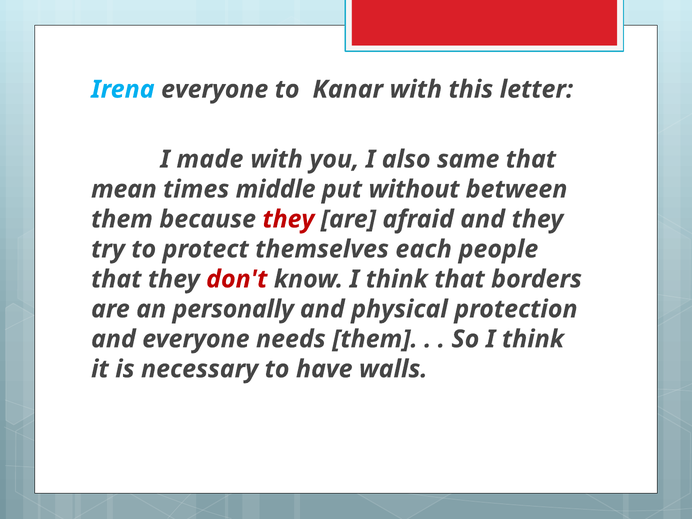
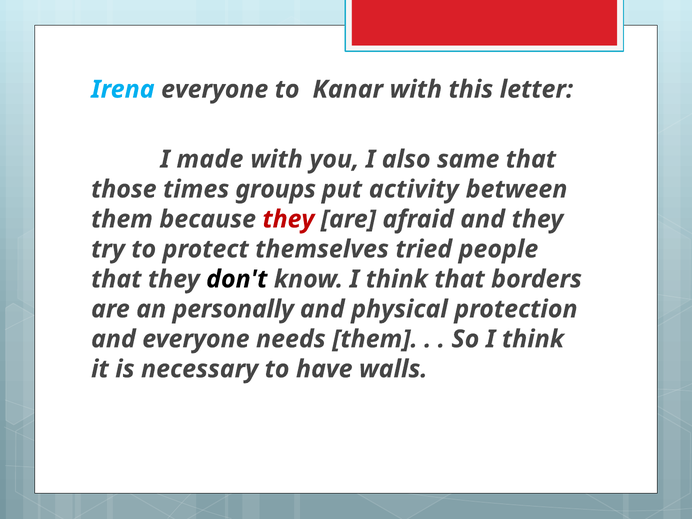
mean: mean -> those (124, 189)
middle: middle -> groups (276, 189)
without: without -> activity (414, 189)
each: each -> tried (424, 249)
don't colour: red -> black (237, 279)
